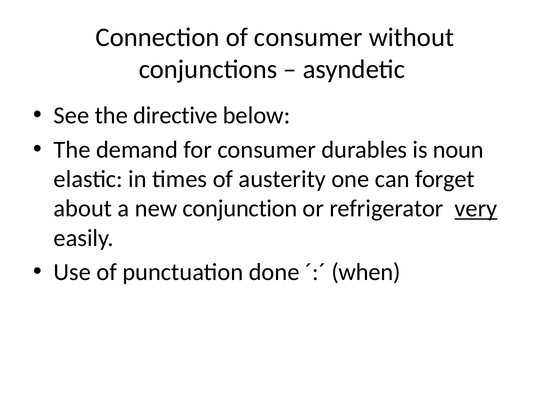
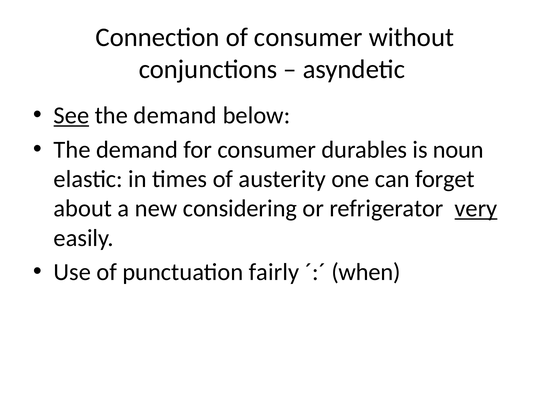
See underline: none -> present (71, 115)
directive: directive -> demand (175, 115)
conjunction: conjunction -> considering (240, 208)
done: done -> fairly (274, 272)
